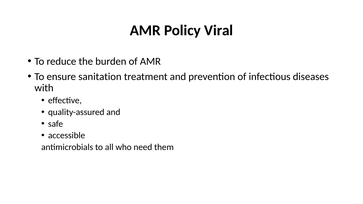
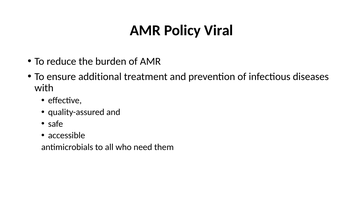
sanitation: sanitation -> additional (100, 77)
